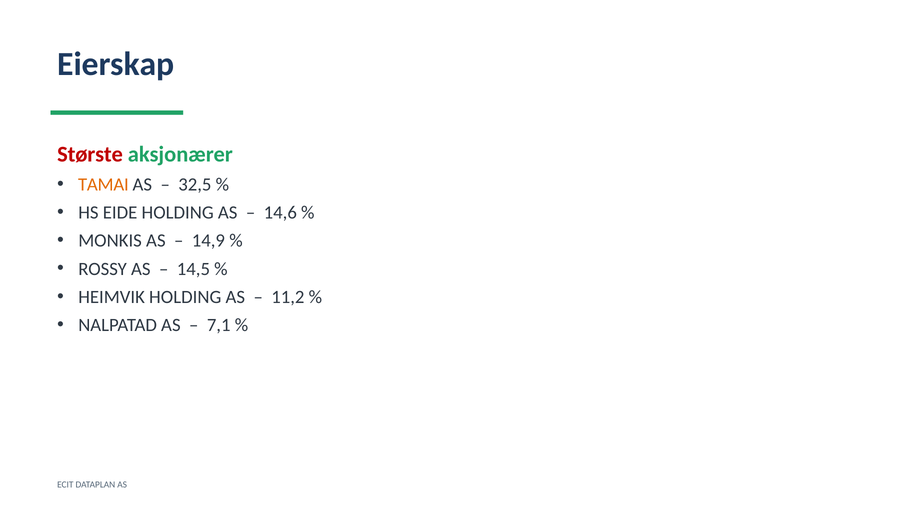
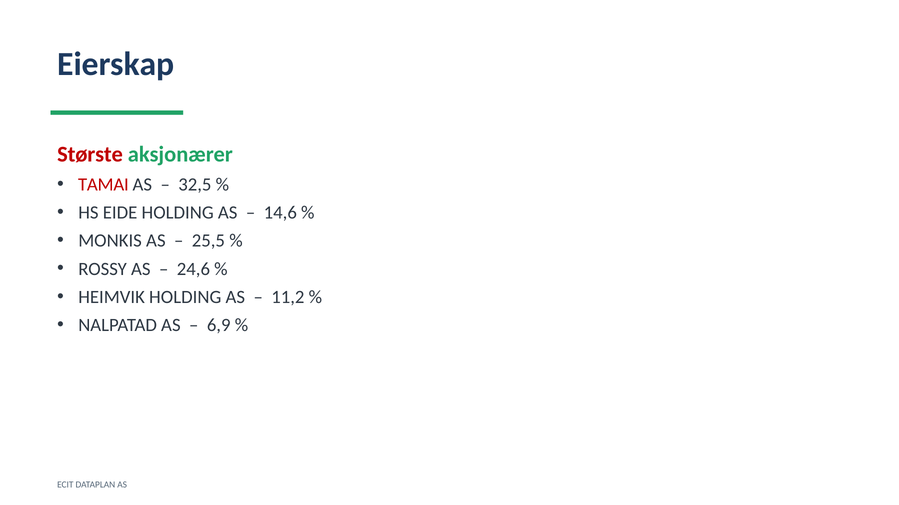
TAMAI colour: orange -> red (103, 185)
14,9: 14,9 -> 25,5 (208, 241)
14,5: 14,5 -> 24,6 (193, 269)
7,1: 7,1 -> 6,9 (219, 325)
